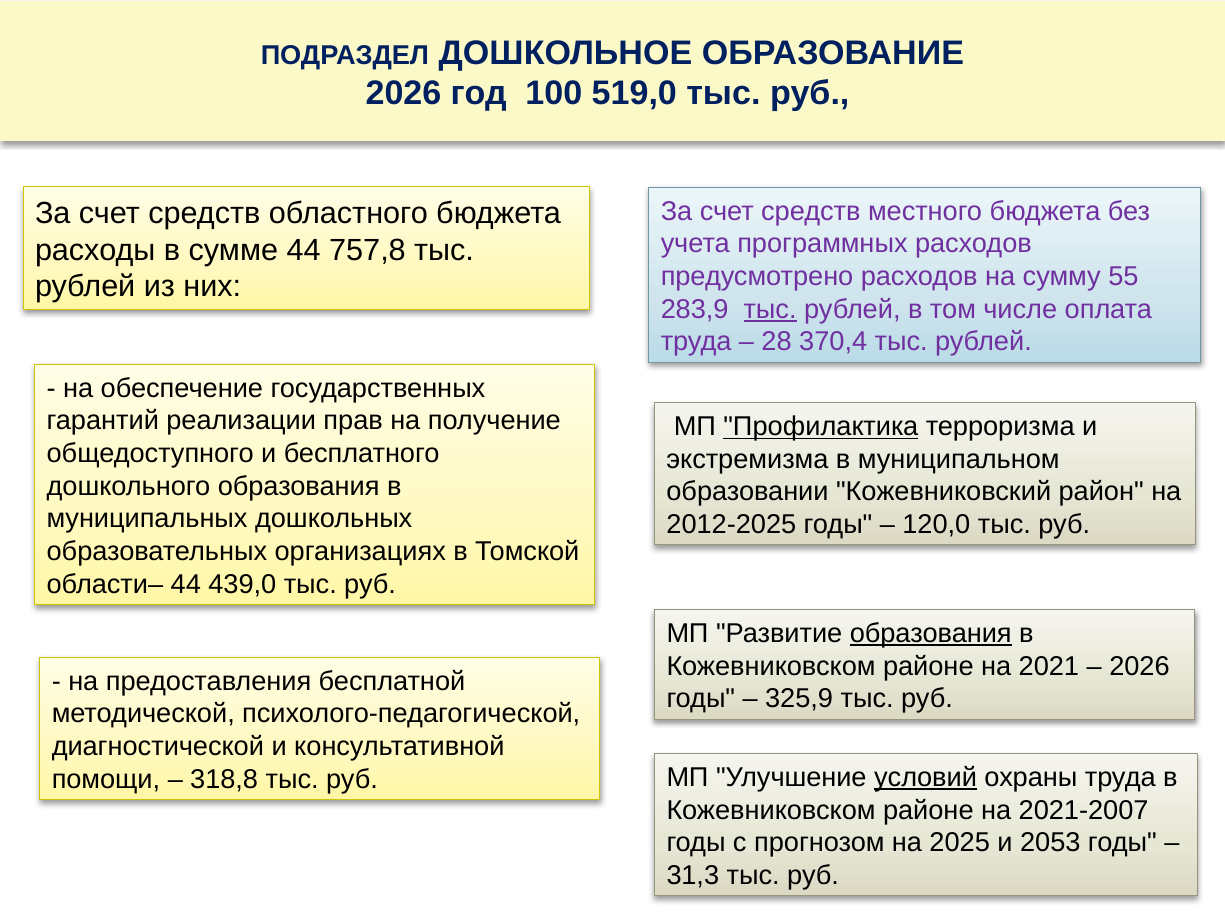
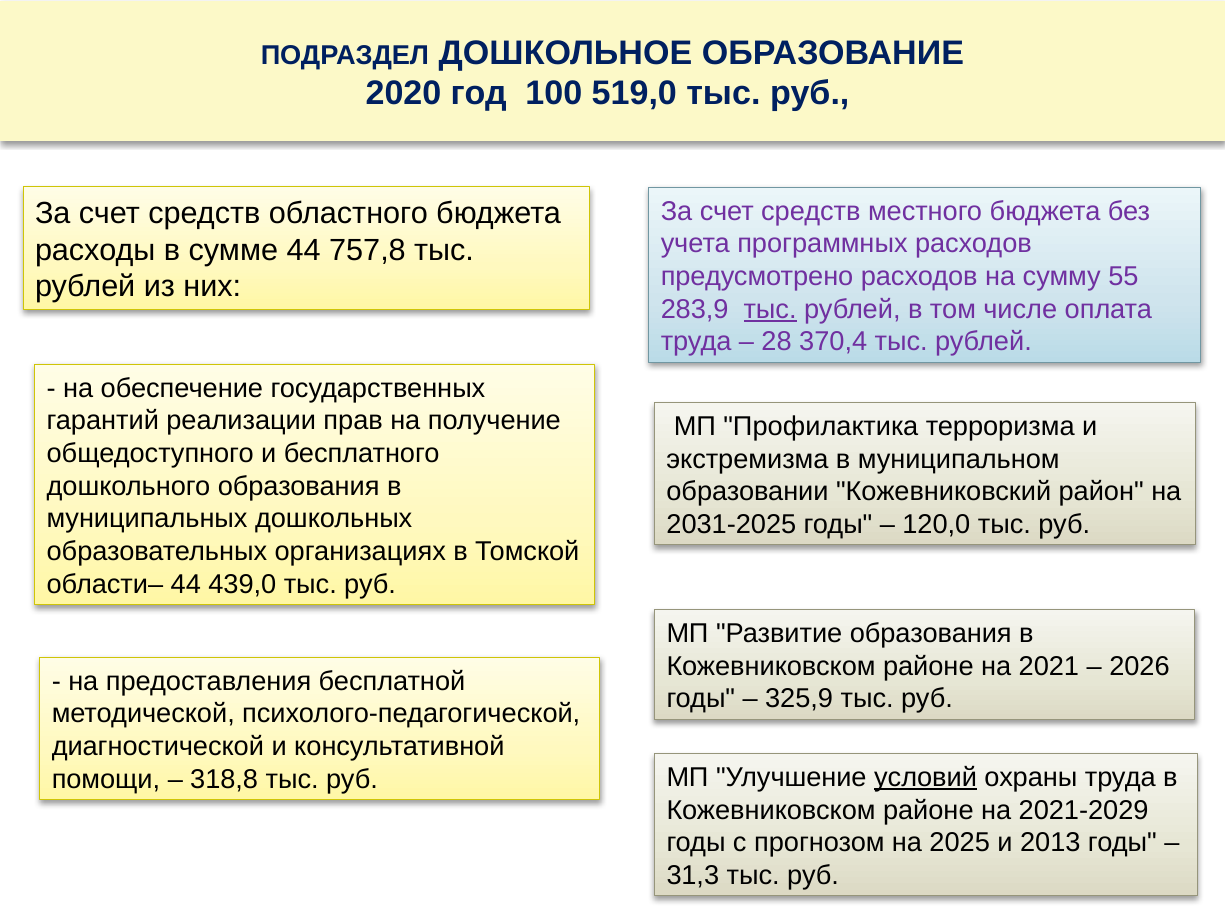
2026: 2026 -> 2020 (403, 94)
Профилактика underline: present -> none (821, 427)
2012-2025: 2012-2025 -> 2031-2025 (731, 525)
образования underline: present -> none (931, 634)
2021-2007: 2021-2007 -> 2021-2029 (1084, 811)
2053: 2053 -> 2013 (1050, 844)
